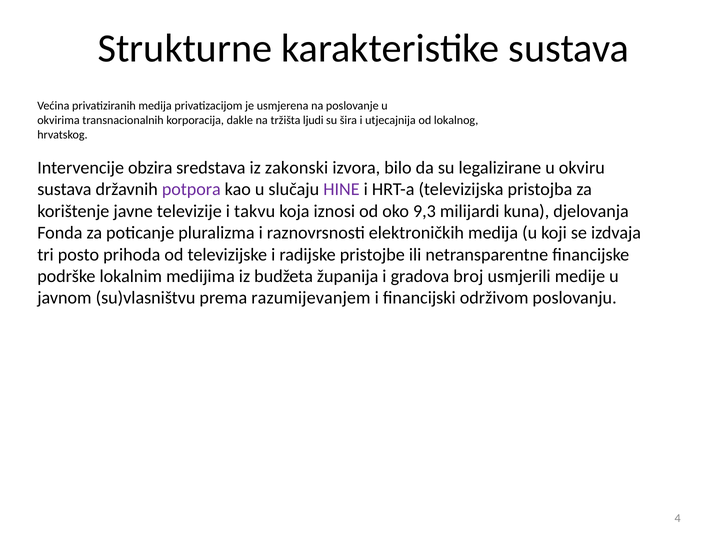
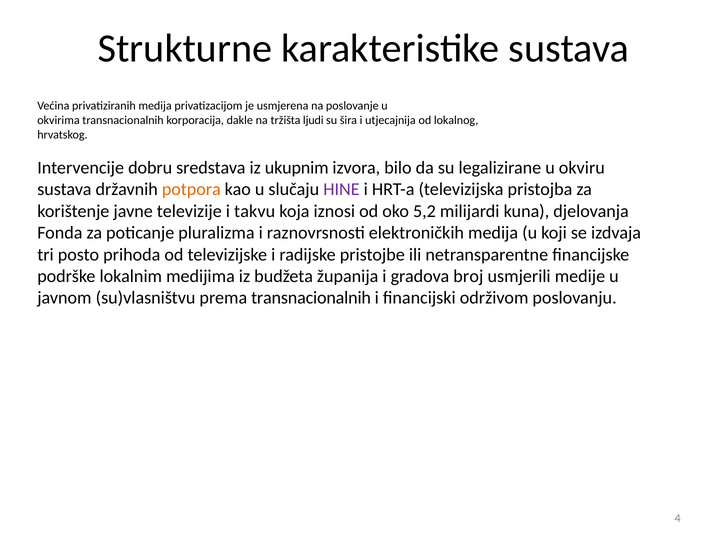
obzira: obzira -> dobru (150, 168)
zakonski: zakonski -> ukupnim (297, 168)
potpora colour: purple -> orange (191, 189)
9,3: 9,3 -> 5,2 (424, 211)
prema razumijevanjem: razumijevanjem -> transnacionalnih (311, 298)
